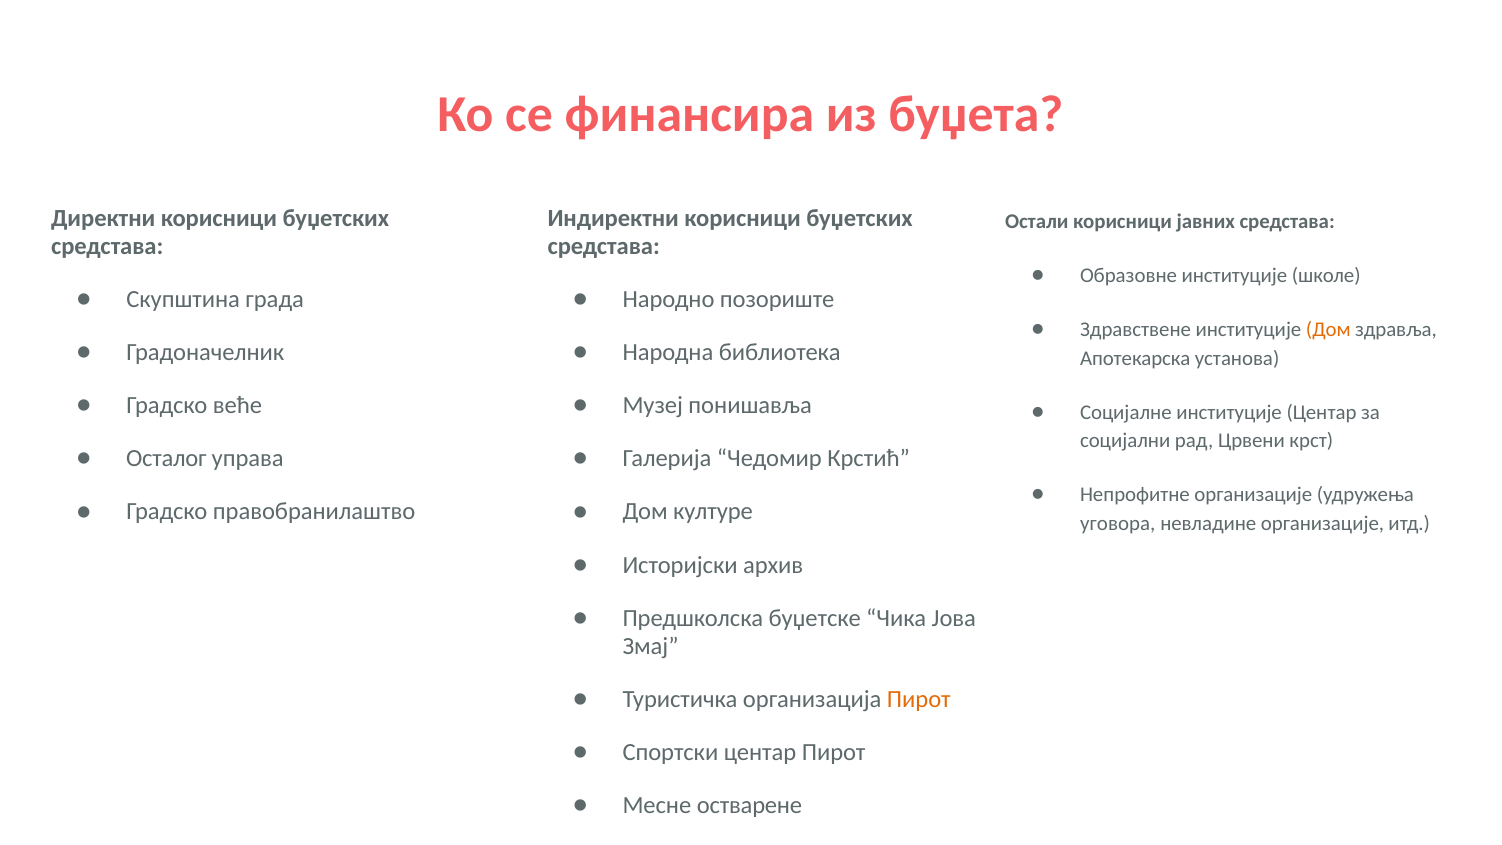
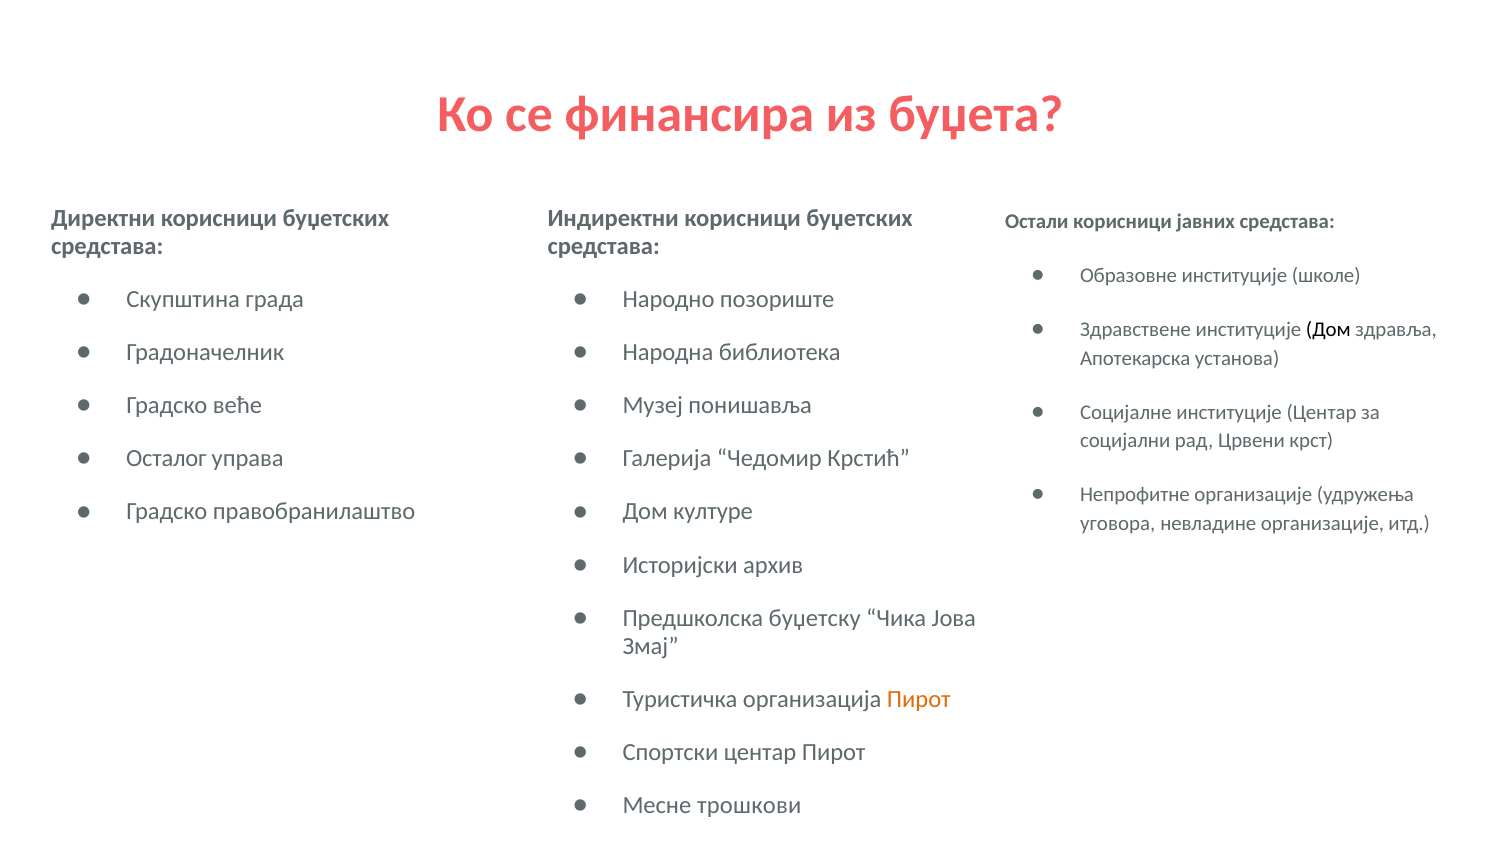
Дом colour: orange -> black (1328, 330)
буџетске: буџетске -> буџетску (815, 618)
остварене: остварене -> трошкови (749, 805)
